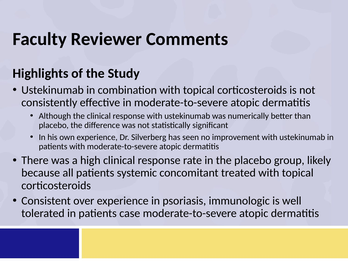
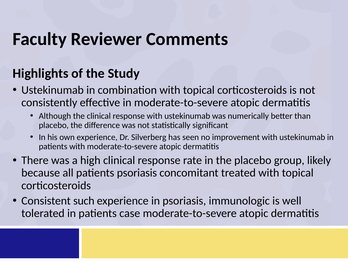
patients systemic: systemic -> psoriasis (137, 173)
over: over -> such (84, 201)
